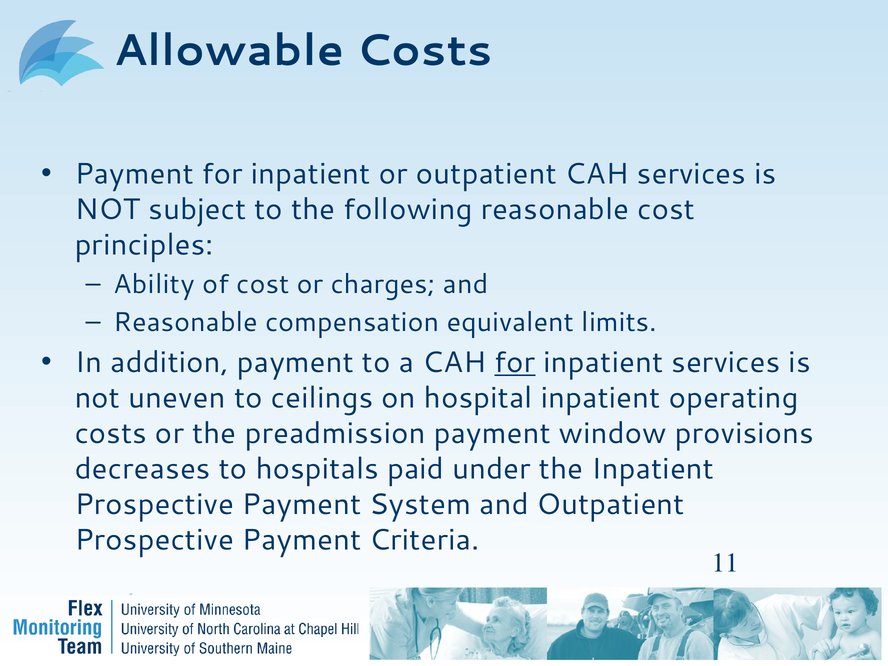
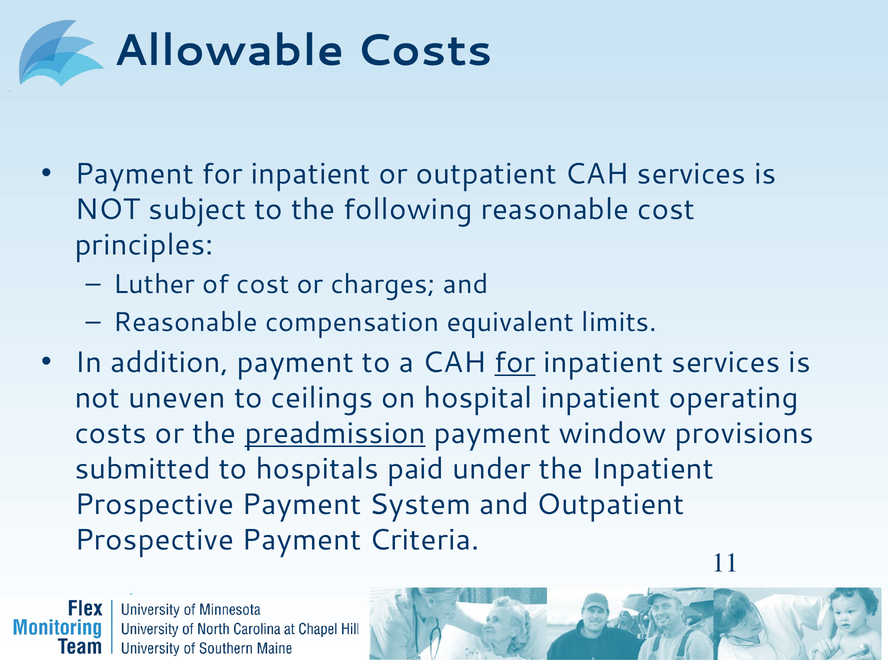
Ability: Ability -> Luther (154, 284)
preadmission underline: none -> present (335, 434)
decreases: decreases -> submitted (143, 469)
